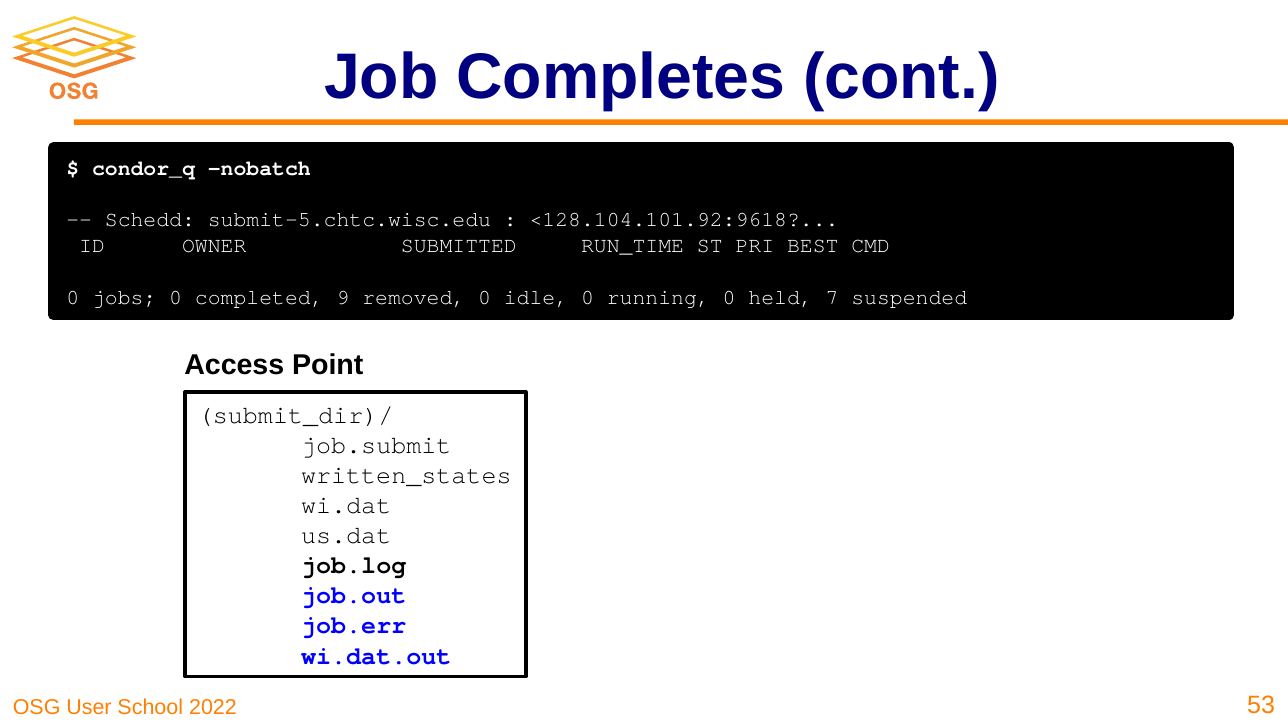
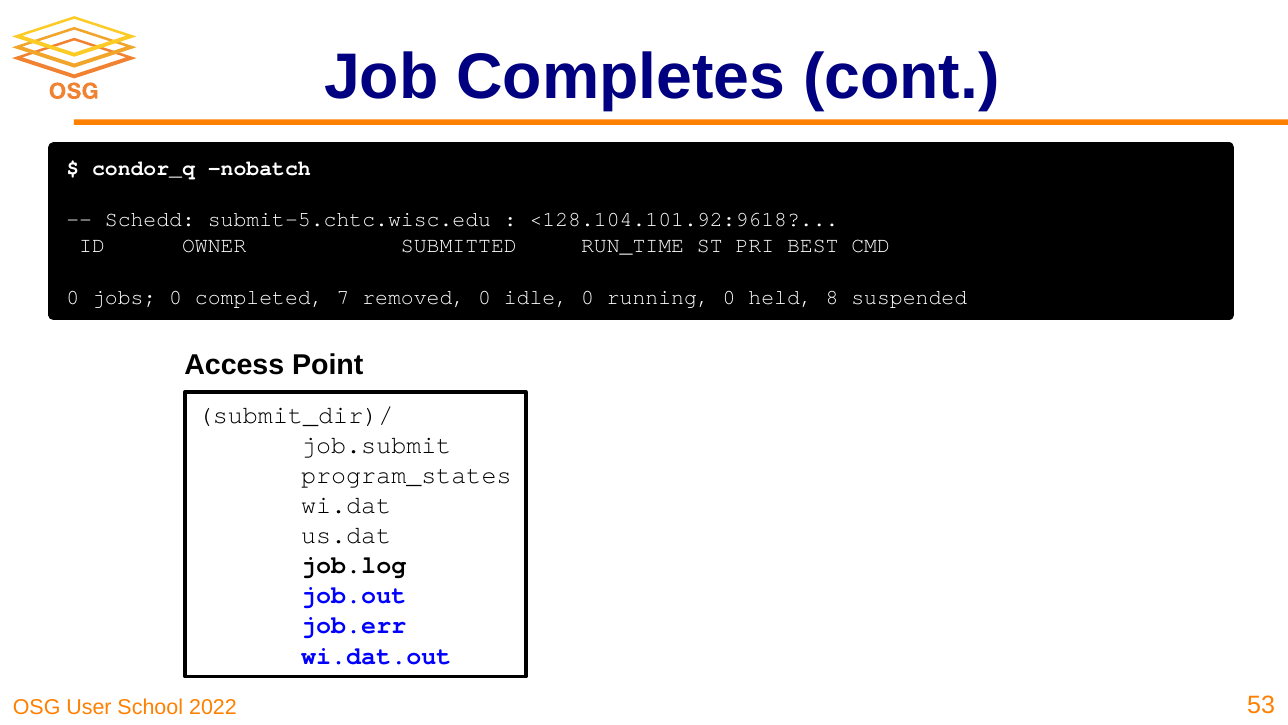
9: 9 -> 7 (343, 297)
7: 7 -> 8 (832, 297)
written_states: written_states -> program_states (406, 475)
